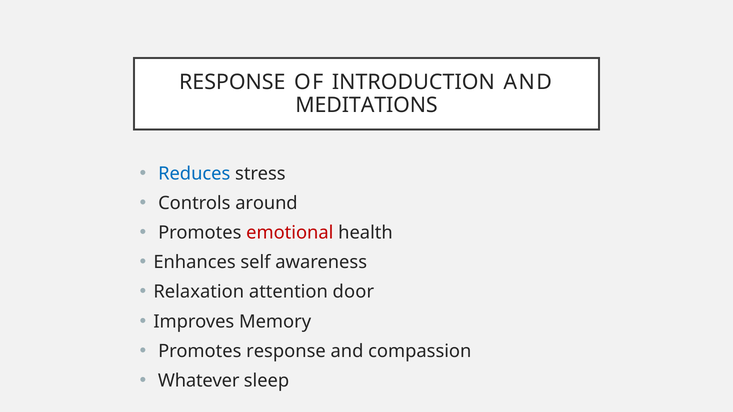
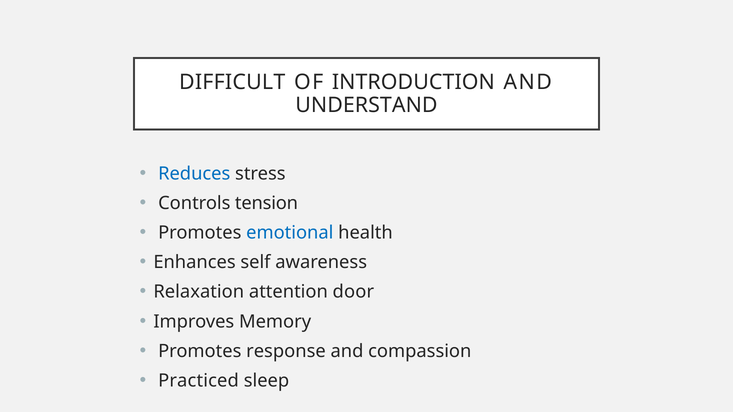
RESPONSE: RESPONSE -> DIFFICULT (232, 82)
MEDITATIONS: MEDITATIONS -> UNDERSTAND (366, 105)
around: around -> tension (266, 203)
emotional colour: red -> blue (290, 233)
Whatever: Whatever -> Practiced (199, 381)
